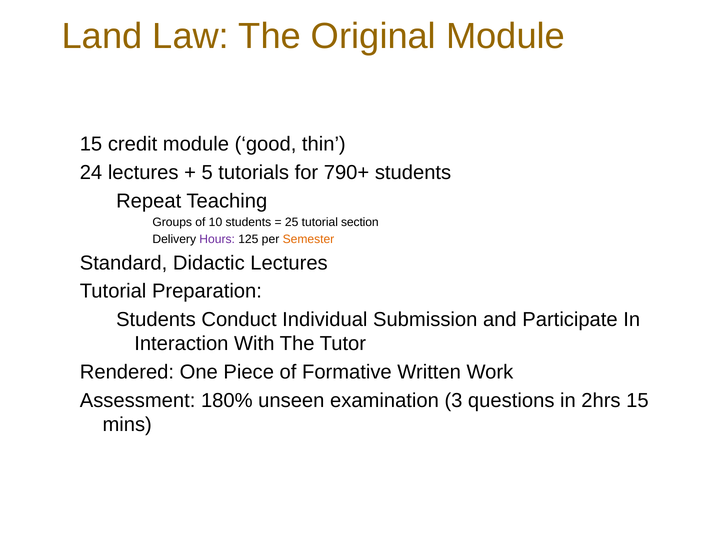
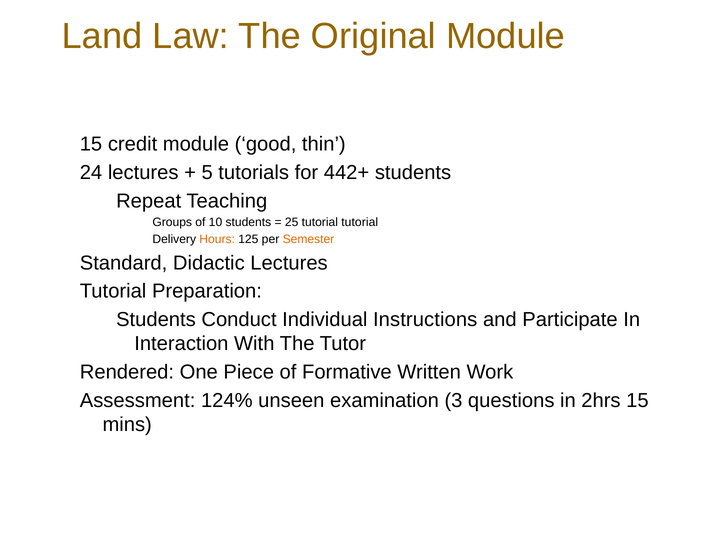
790+: 790+ -> 442+ (347, 172)
tutorial section: section -> tutorial (360, 222)
Hours colour: purple -> orange (217, 239)
Submission: Submission -> Instructions (425, 319)
180%: 180% -> 124% (227, 400)
